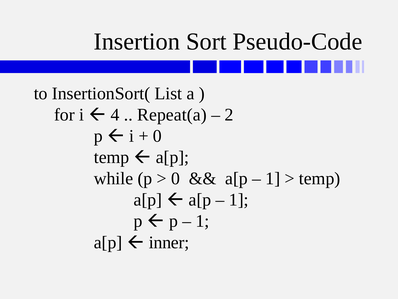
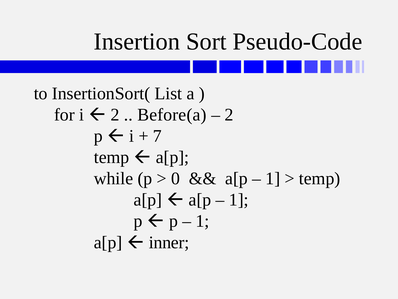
4: 4 -> 2 (115, 115)
Repeat(a: Repeat(a -> Before(a (172, 115)
0: 0 -> 7 (157, 136)
